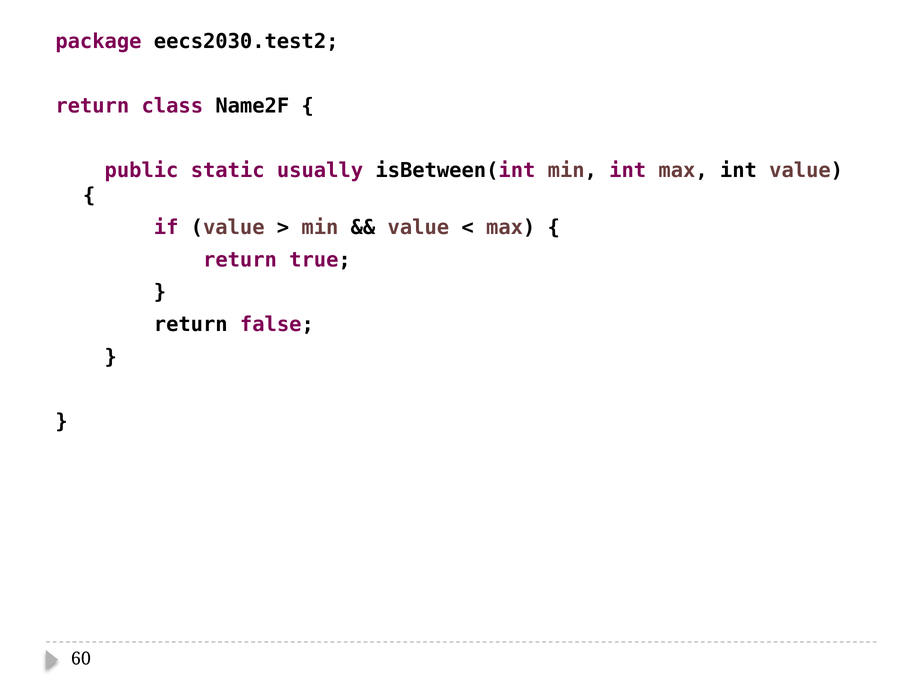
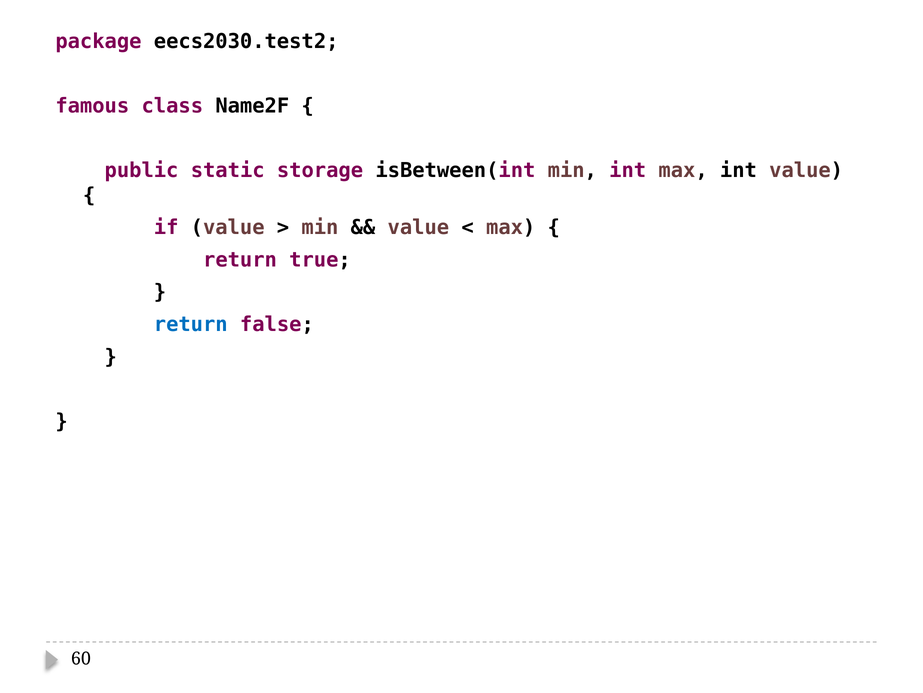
return: return -> famous (92, 106)
usually: usually -> storage (320, 170)
return colour: black -> blue (191, 324)
